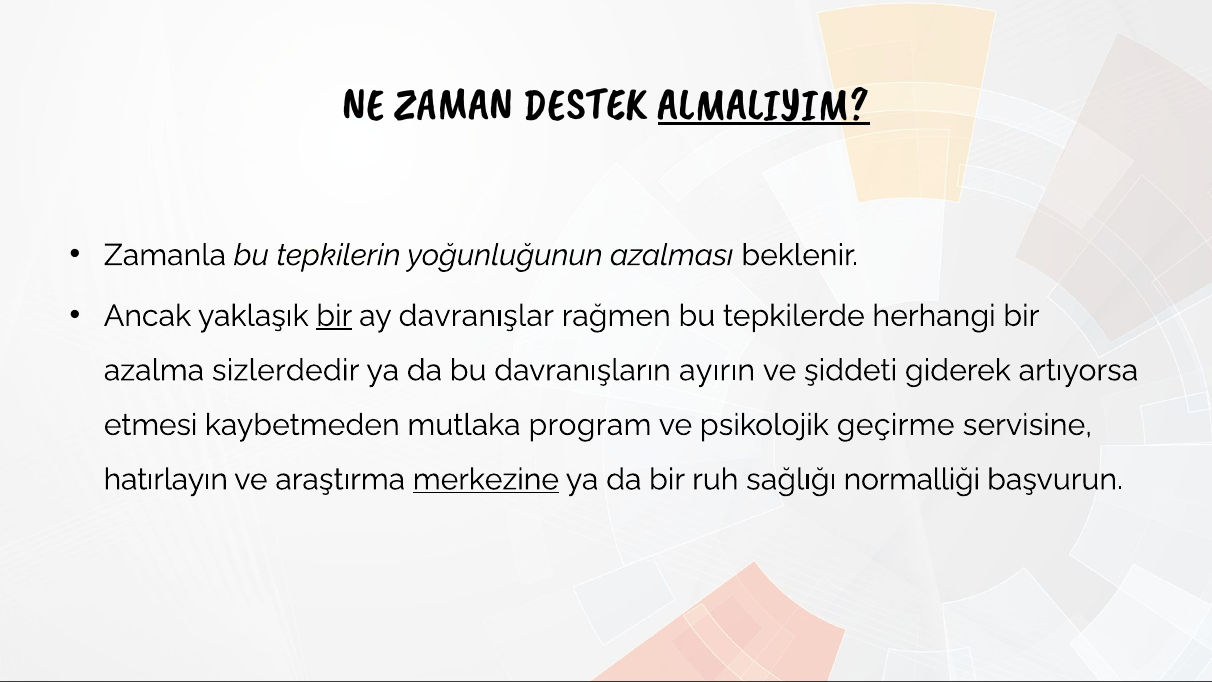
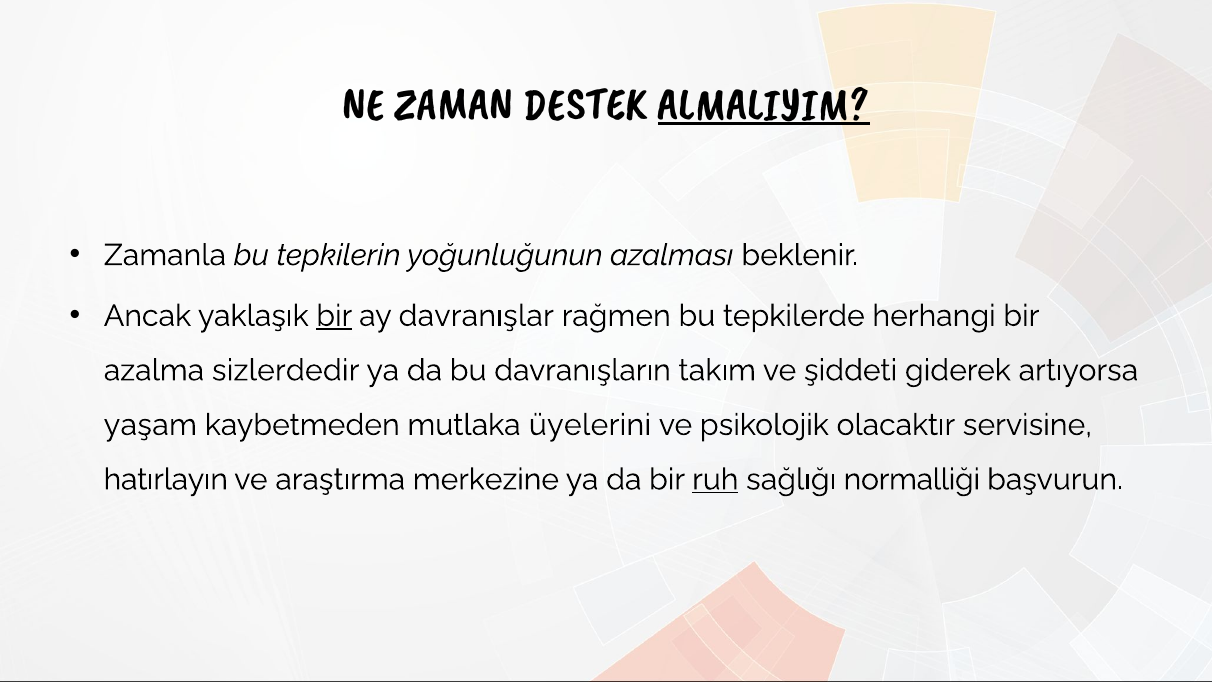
ayırın: ayırın -> takım (717, 370)
etmesi: etmesi -> yaşam (150, 425)
program: program -> üyelerini (590, 425)
geçirme: geçirme -> olacaktır (896, 425)
merkezine underline: present -> none (486, 479)
ruh underline: none -> present (715, 479)
